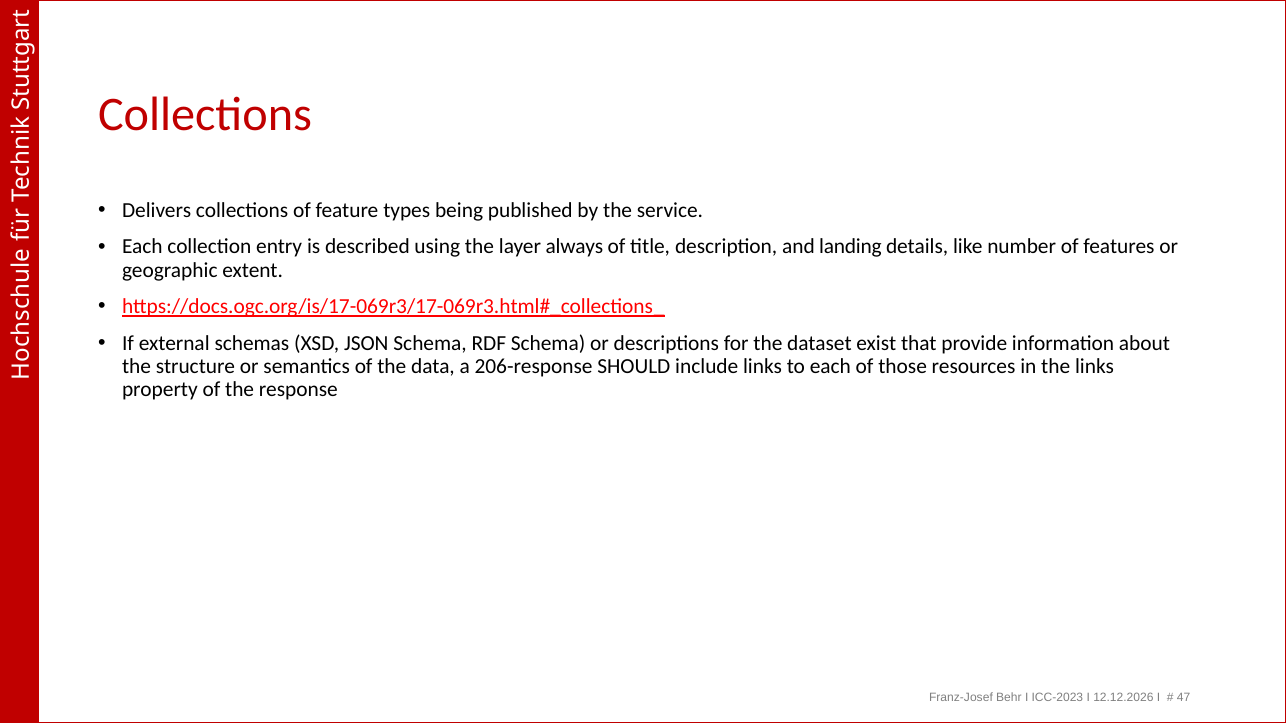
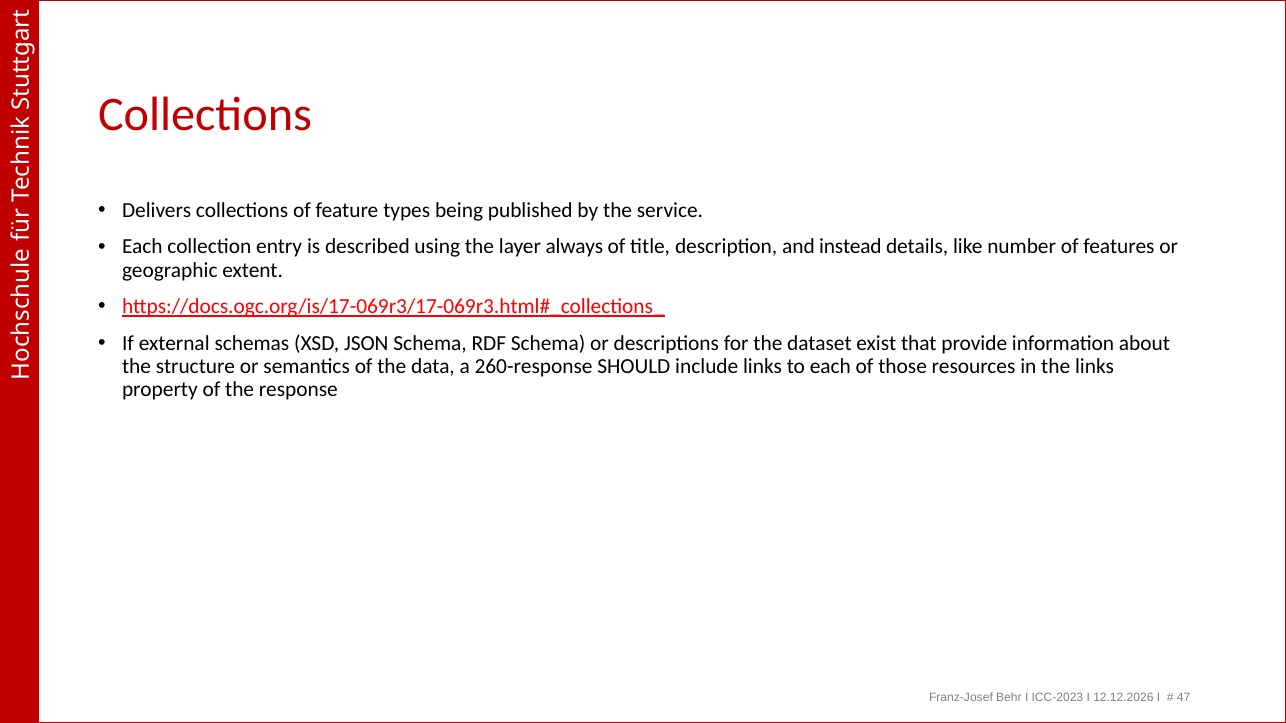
landing: landing -> instead (850, 247)
206-response: 206-response -> 260-response (534, 367)
